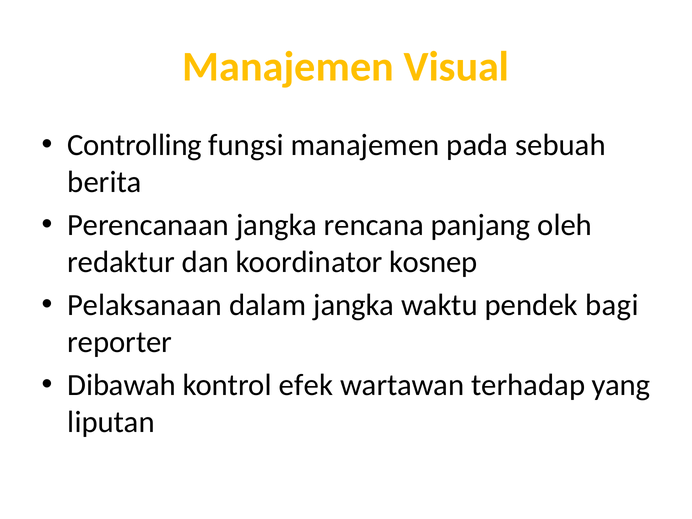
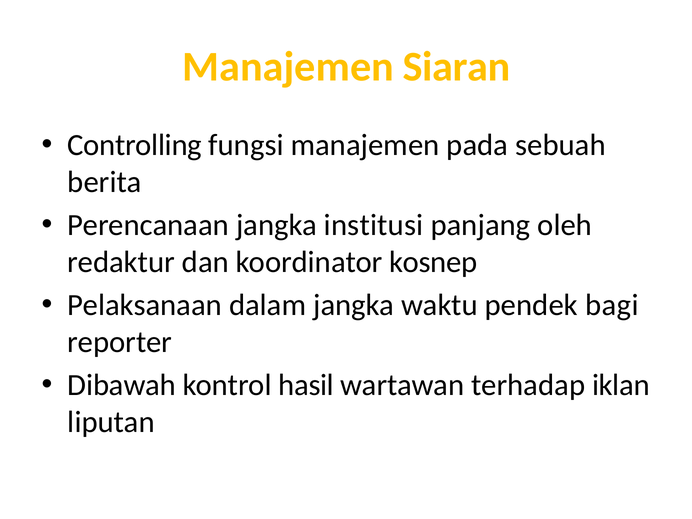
Visual: Visual -> Siaran (457, 67)
rencana: rencana -> institusi (374, 225)
efek: efek -> hasil (306, 385)
yang: yang -> iklan (621, 385)
